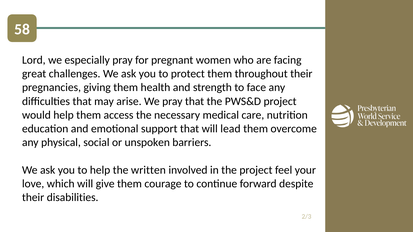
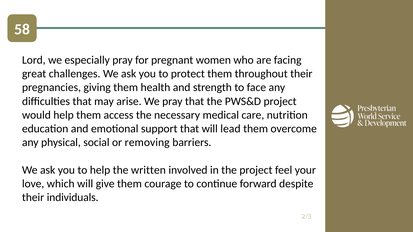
unspoken: unspoken -> removing (147, 143)
disabilities: disabilities -> individuals (73, 198)
